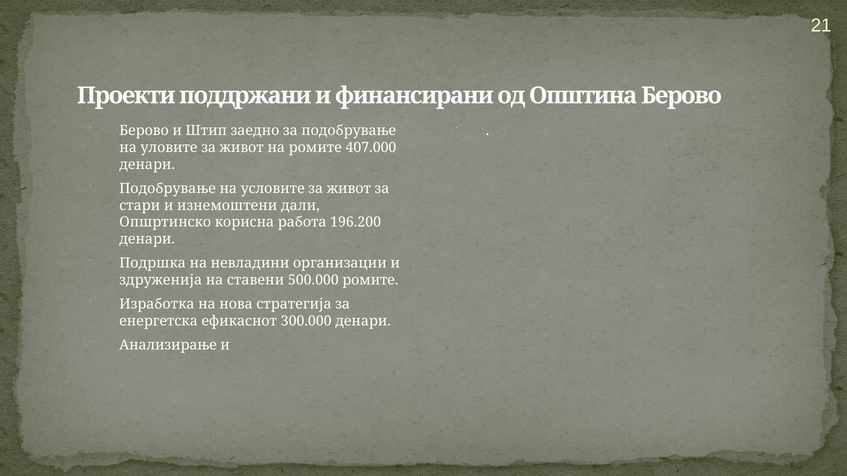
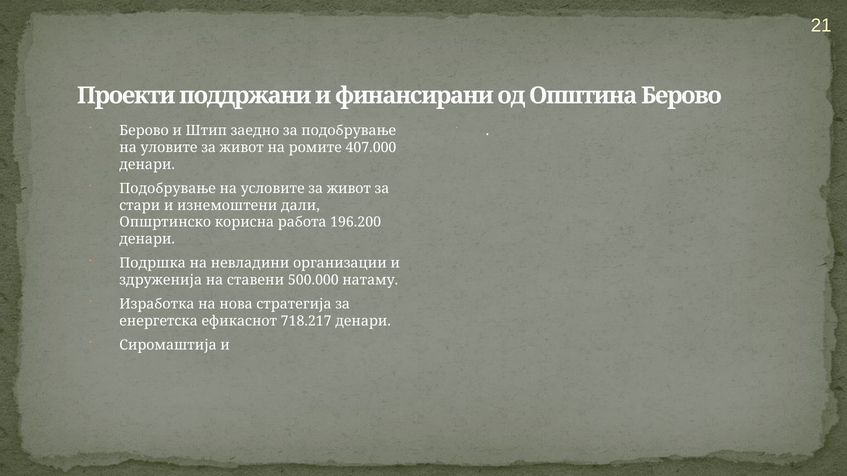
500.000 ромите: ромите -> натаму (370, 280)
300.000: 300.000 -> 718.217 (306, 321)
Анализирање: Анализирање -> Сиромаштија (168, 345)
